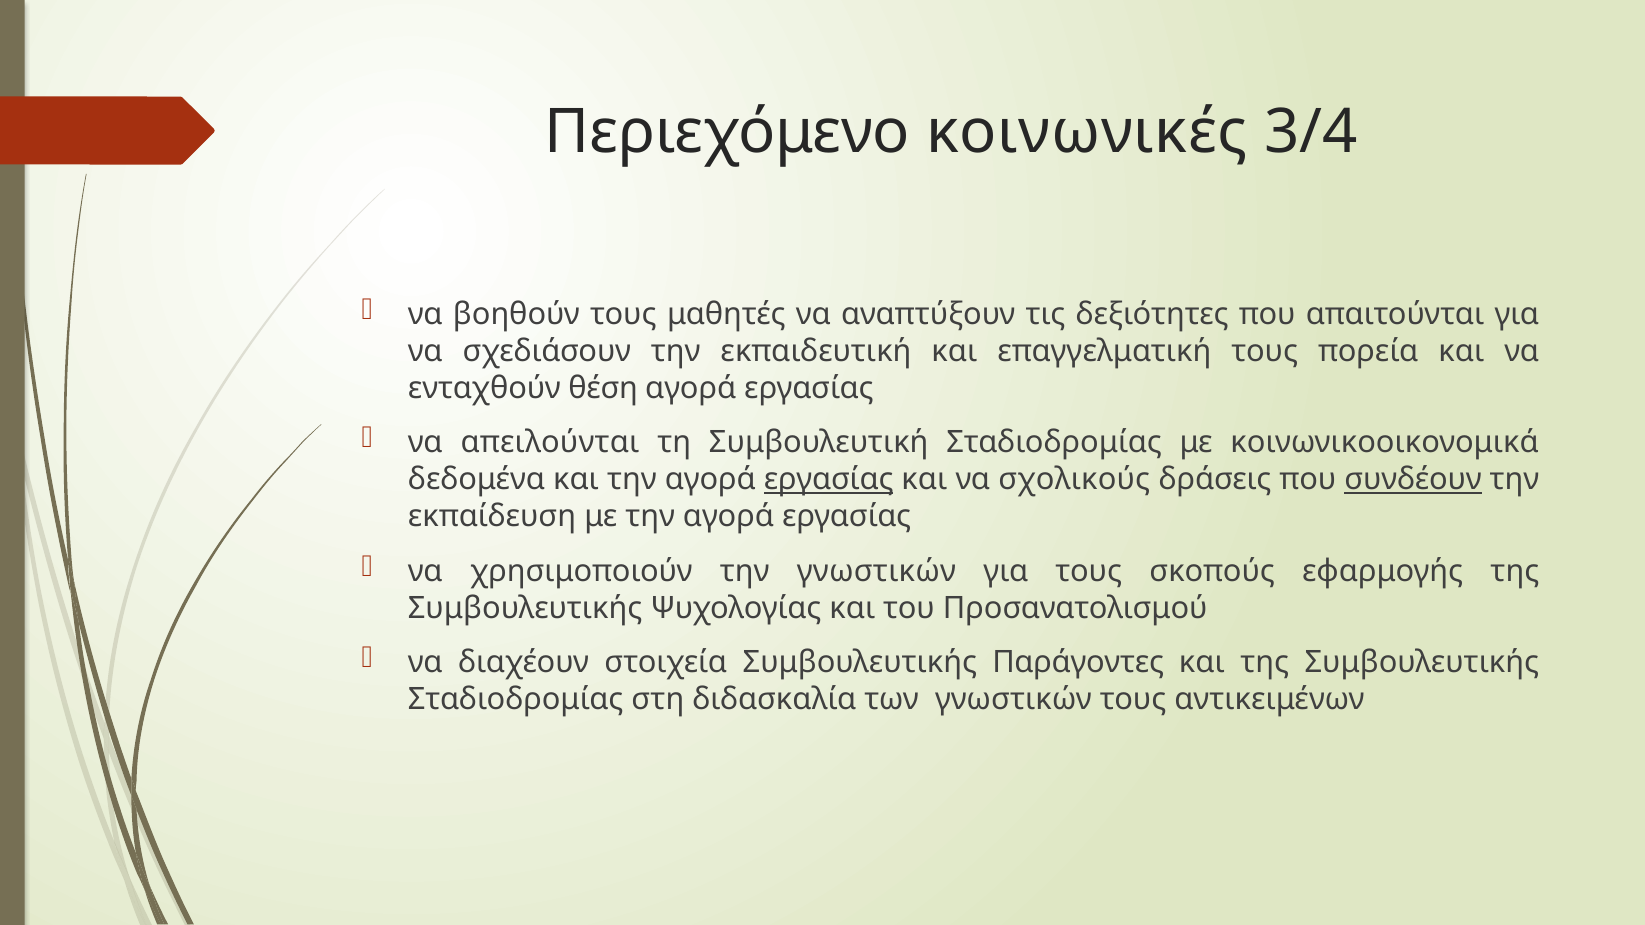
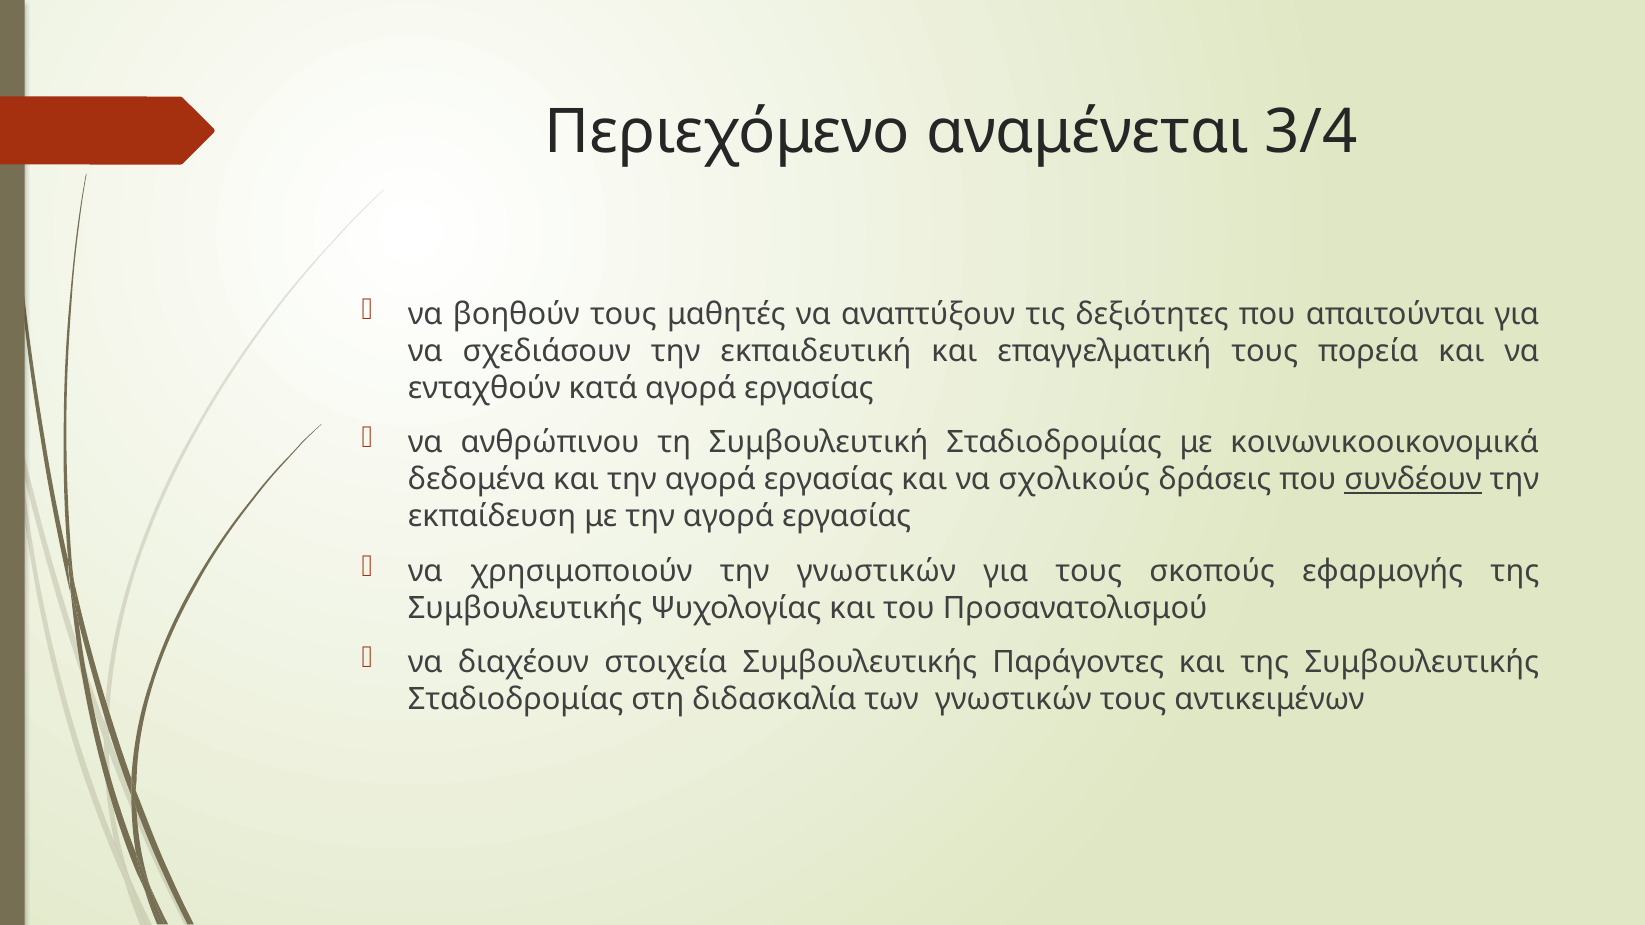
κοινωνικές: κοινωνικές -> αναμένεται (1087, 132)
θέση: θέση -> κατά (603, 389)
απειλούνται: απειλούνται -> ανθρώπινου (550, 443)
εργασίας underline: present -> none (829, 480)
